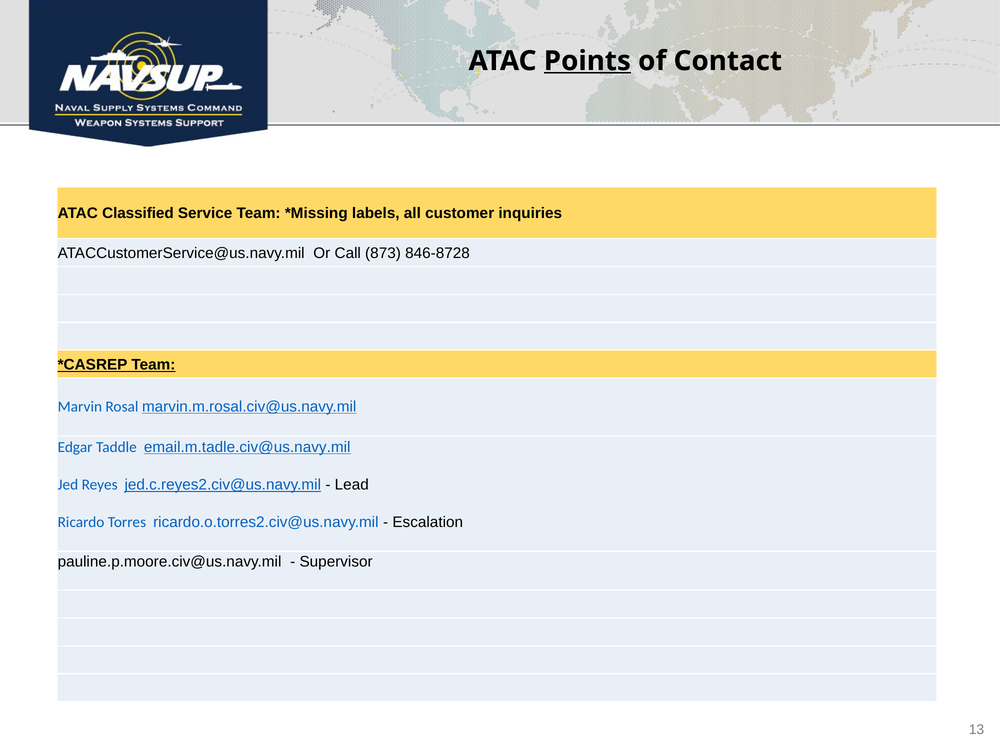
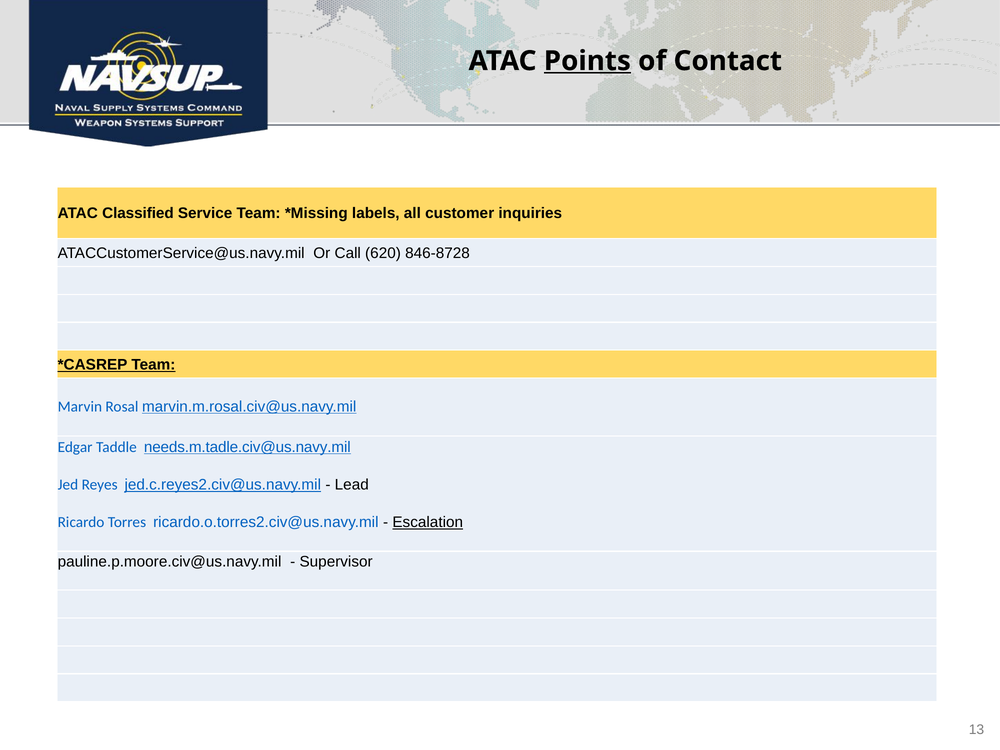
873: 873 -> 620 (383, 253)
email.m.tadle.civ@us.navy.mil: email.m.tadle.civ@us.navy.mil -> needs.m.tadle.civ@us.navy.mil (247, 447)
Escalation underline: none -> present (428, 522)
